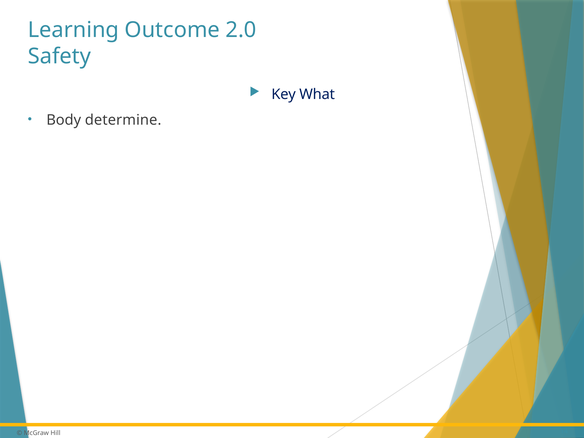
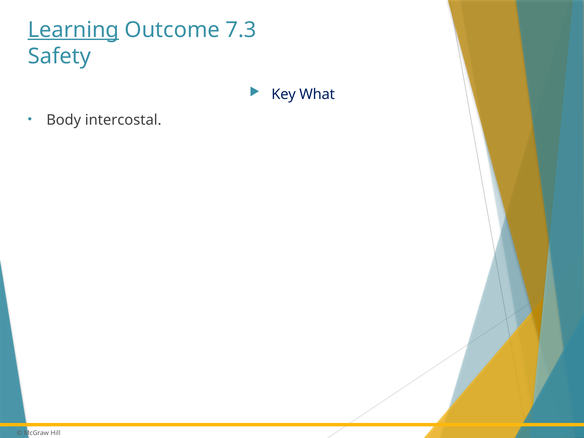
Learning underline: none -> present (73, 30)
2.0: 2.0 -> 7.3 (241, 30)
determine: determine -> intercostal (123, 120)
